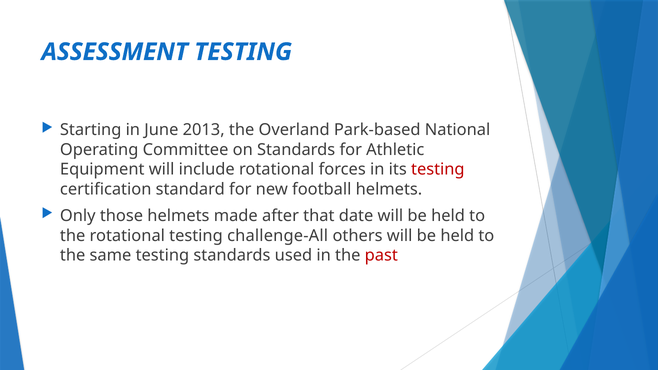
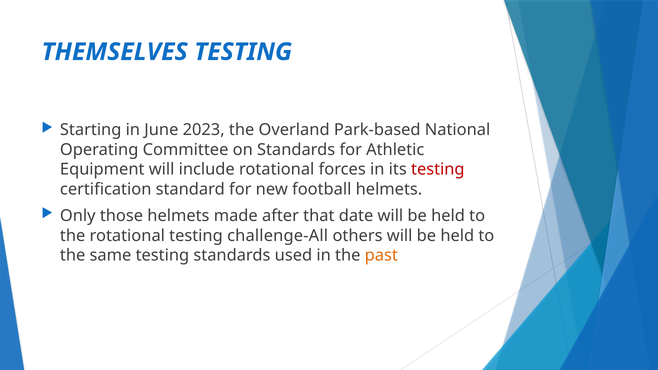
ASSESSMENT: ASSESSMENT -> THEMSELVES (115, 52)
2013: 2013 -> 2023 (204, 130)
past colour: red -> orange (381, 255)
